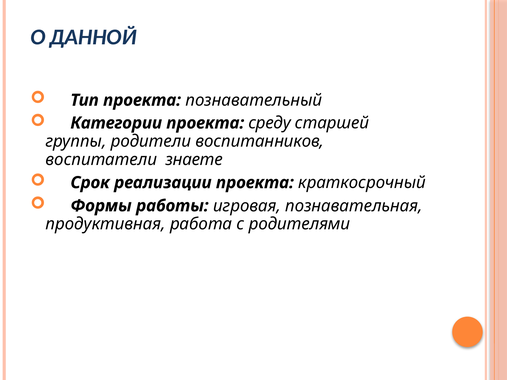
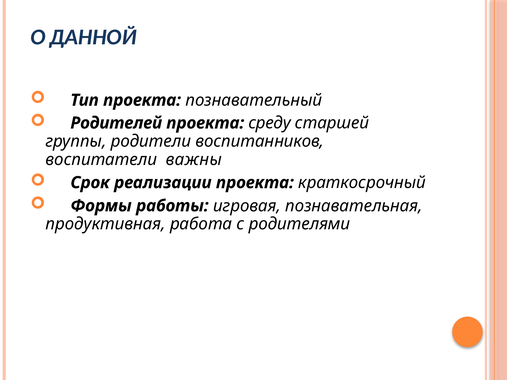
Категории: Категории -> Родителей (116, 123)
знаете: знаете -> важны (194, 160)
